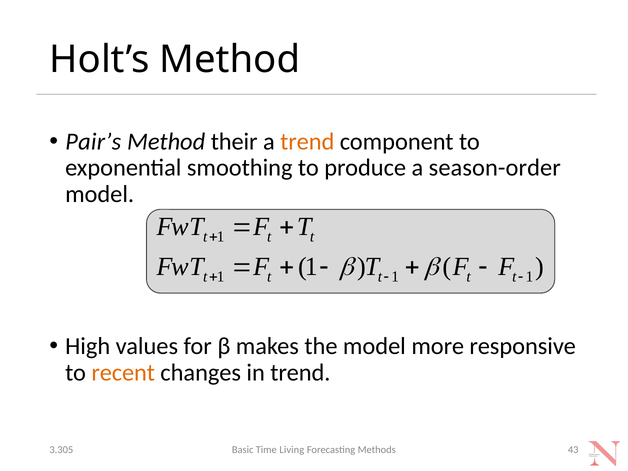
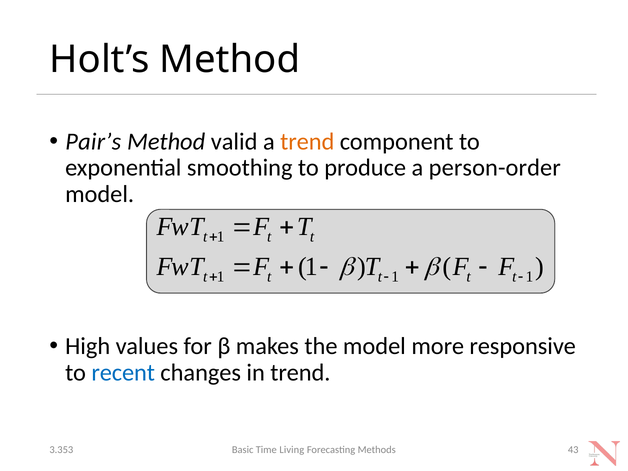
their: their -> valid (234, 142)
season-order: season-order -> person-order (495, 168)
recent colour: orange -> blue (123, 373)
3.305: 3.305 -> 3.353 (61, 450)
